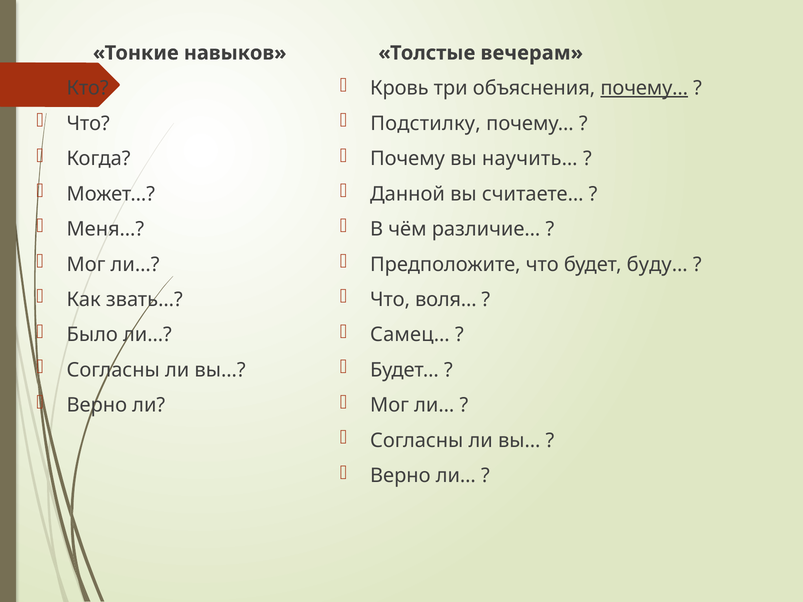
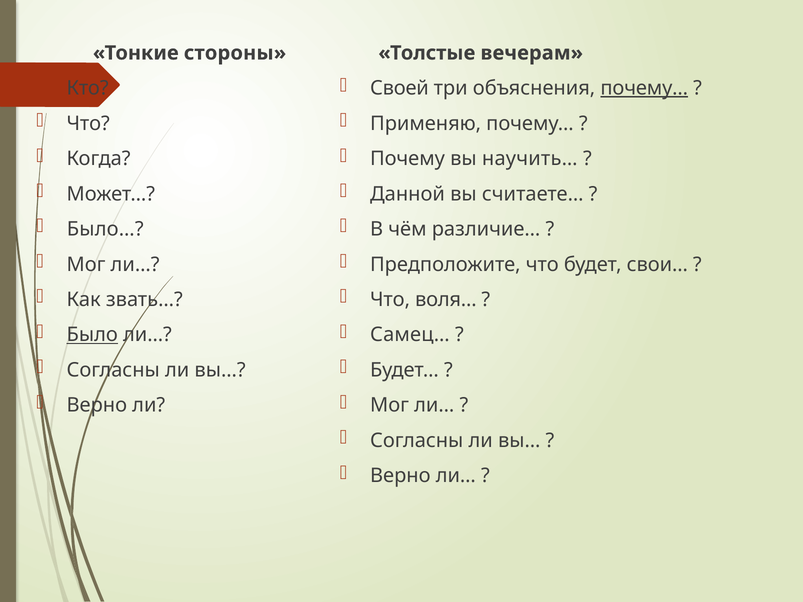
навыков: навыков -> стороны (235, 53)
Кровь: Кровь -> Своей (399, 88)
Подстилку: Подстилку -> Применяю (426, 123)
Меня…: Меня… -> Было… (105, 229)
буду…: буду… -> свои… (657, 264)
Было underline: none -> present (92, 335)
